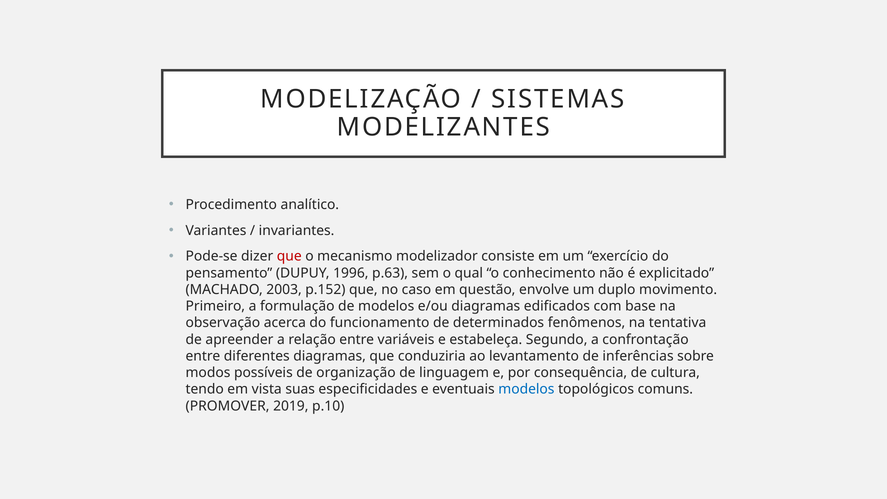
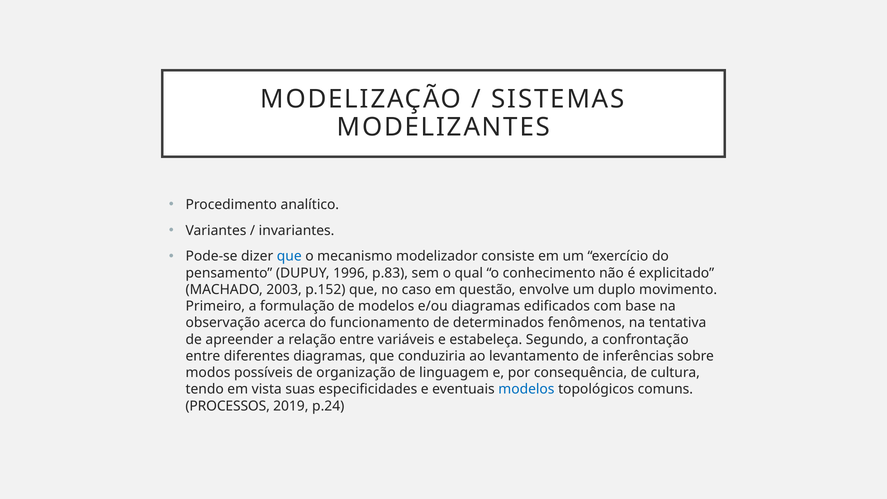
que colour: red -> blue (289, 256)
p.63: p.63 -> p.83 (390, 273)
PROMOVER: PROMOVER -> PROCESSOS (228, 406)
p.10: p.10 -> p.24 (328, 406)
